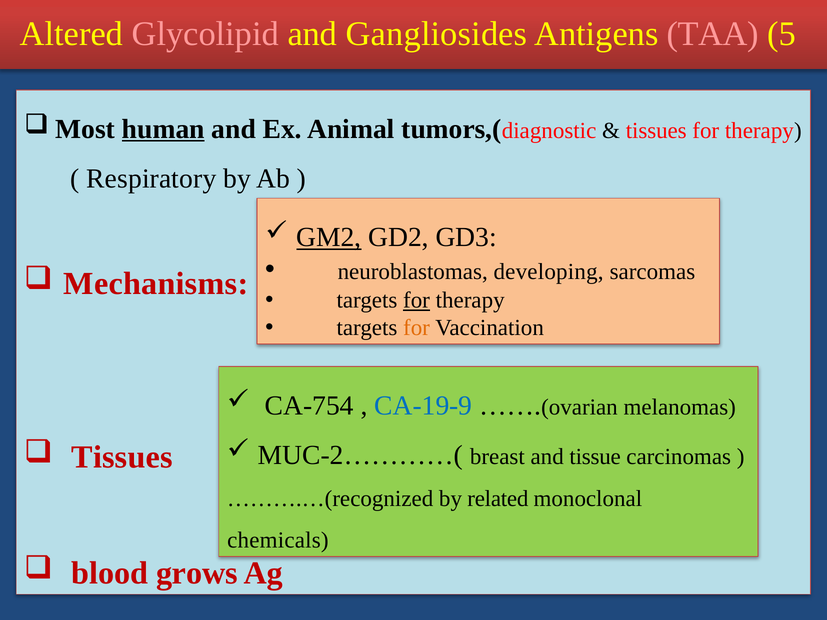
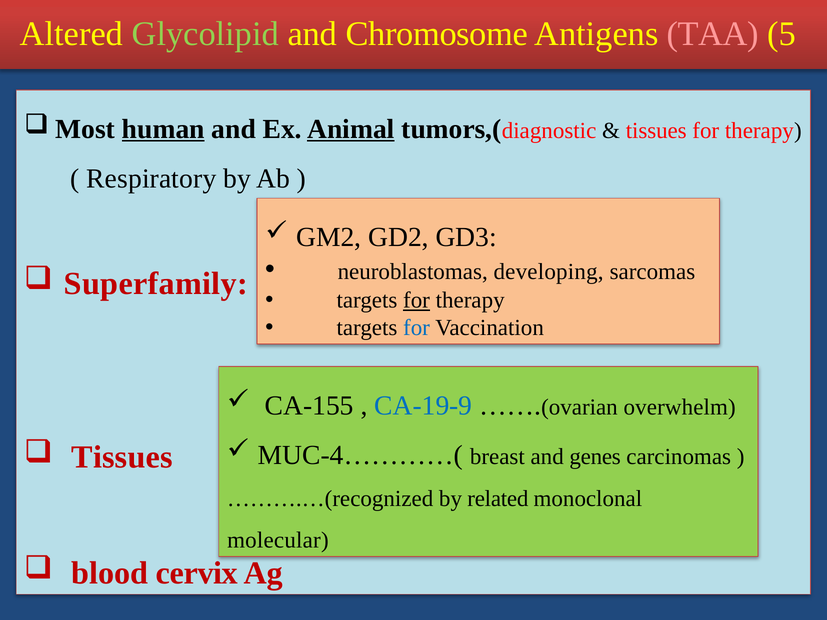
Glycolipid colour: pink -> light green (205, 34)
Gangliosides: Gangliosides -> Chromosome (437, 34)
Animal underline: none -> present (351, 129)
GM2 underline: present -> none (329, 237)
Mechanisms: Mechanisms -> Superfamily (156, 284)
for colour: orange -> blue (417, 328)
CA-754: CA-754 -> CA-155 (309, 406)
melanomas: melanomas -> overwhelm (680, 407)
MUC-2…………(: MUC-2…………( -> MUC-4…………( (361, 455)
tissue: tissue -> genes (595, 457)
chemicals: chemicals -> molecular (278, 540)
grows: grows -> cervix (197, 573)
